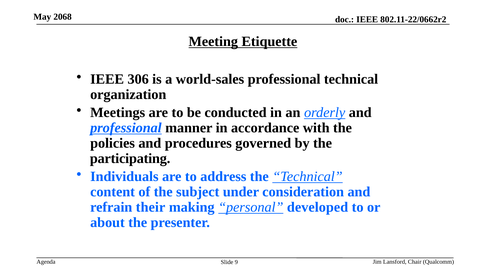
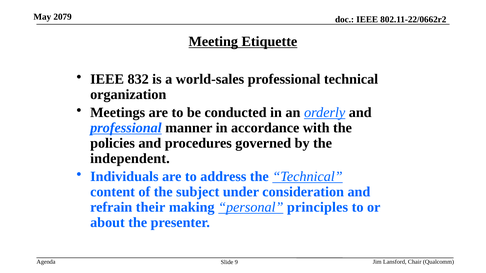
2068: 2068 -> 2079 (63, 17)
306: 306 -> 832 (138, 79)
participating: participating -> independent (130, 159)
developed: developed -> principles (318, 207)
